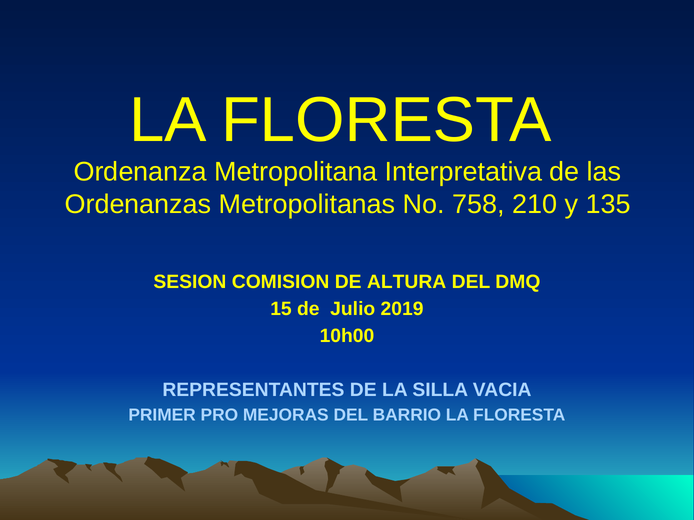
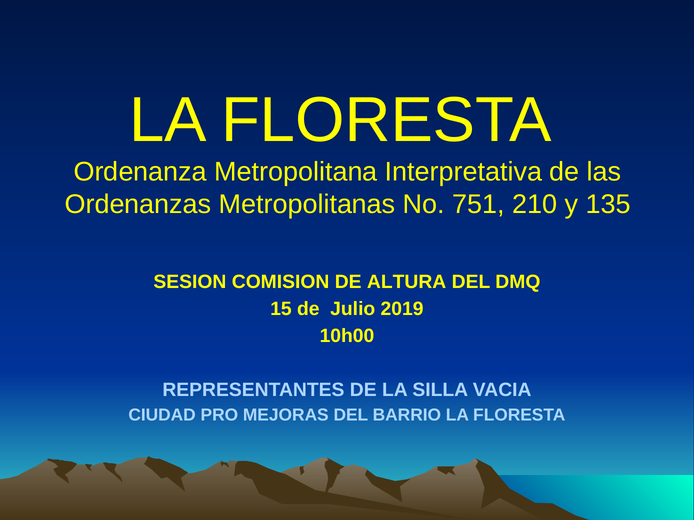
758: 758 -> 751 (478, 204)
PRIMER: PRIMER -> CIUDAD (162, 415)
